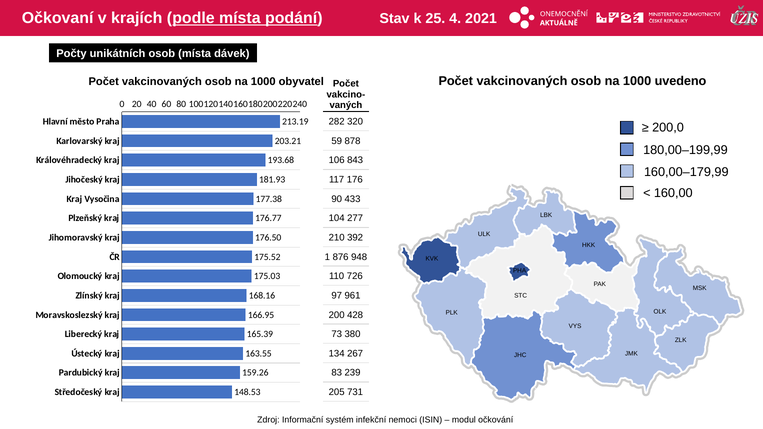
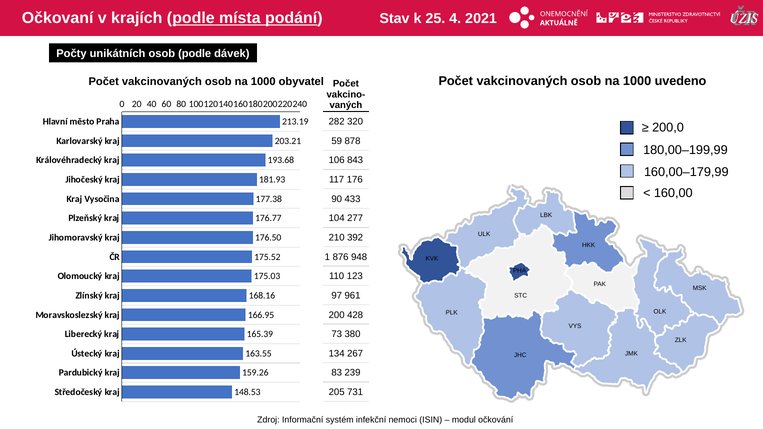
osob místa: místa -> podle (195, 54)
726: 726 -> 123 (355, 276)
